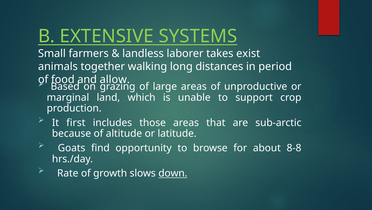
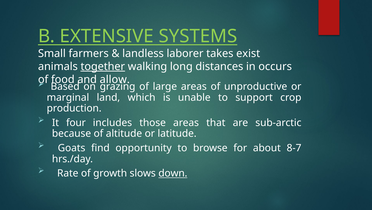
together underline: none -> present (103, 66)
period: period -> occurs (275, 66)
first: first -> four (76, 122)
8-8: 8-8 -> 8-7 (294, 148)
